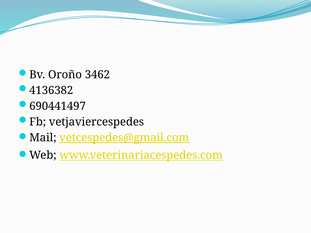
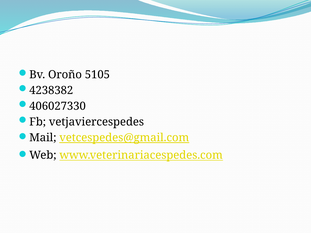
3462: 3462 -> 5105 (97, 75)
4136382: 4136382 -> 4238382 (51, 91)
690441497: 690441497 -> 406027330 (58, 106)
